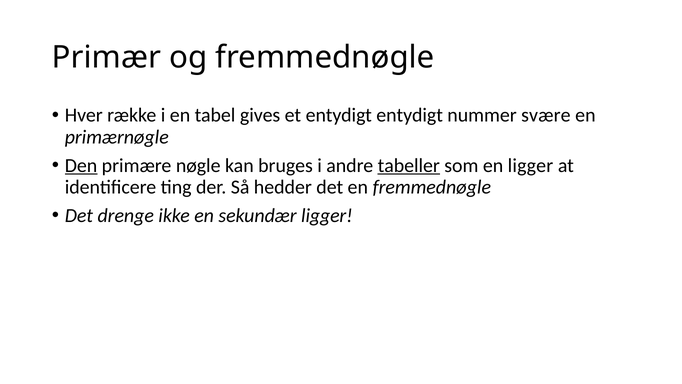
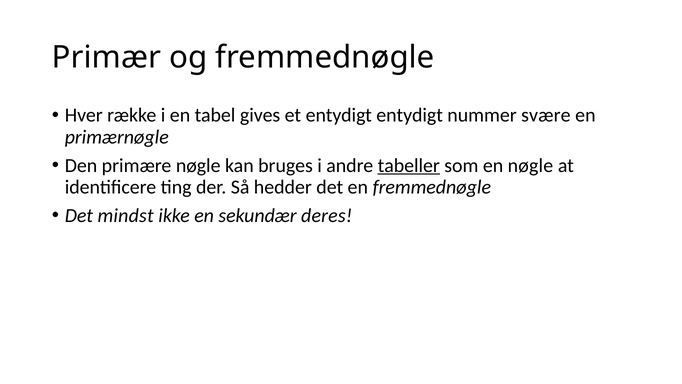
Den underline: present -> none (81, 165)
en ligger: ligger -> nøgle (530, 165)
drenge: drenge -> mindst (126, 215)
sekundær ligger: ligger -> deres (327, 215)
